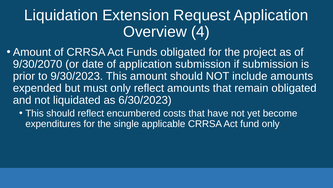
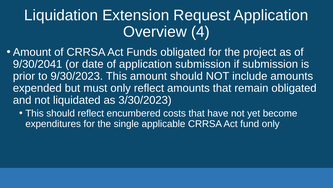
9/30/2070: 9/30/2070 -> 9/30/2041 (38, 64)
6/30/2023: 6/30/2023 -> 3/30/2023 (145, 100)
